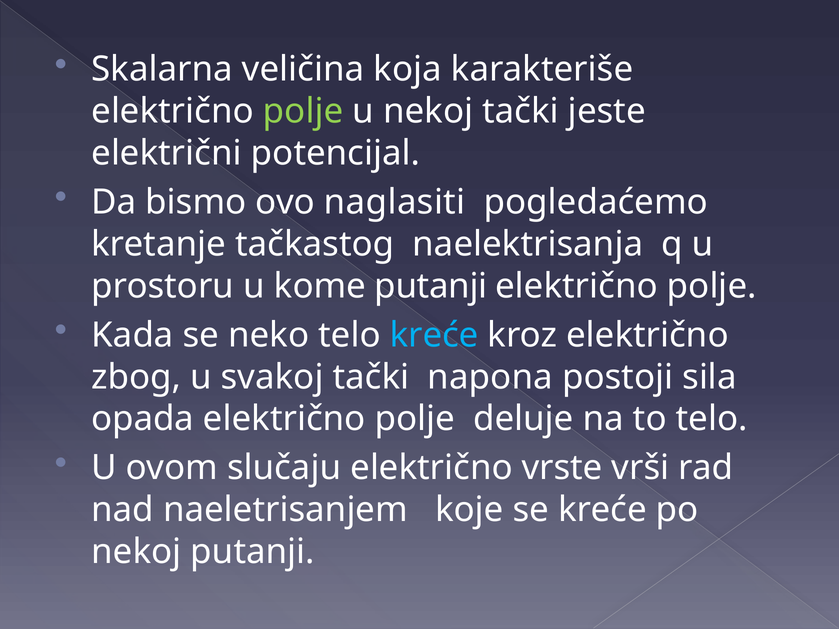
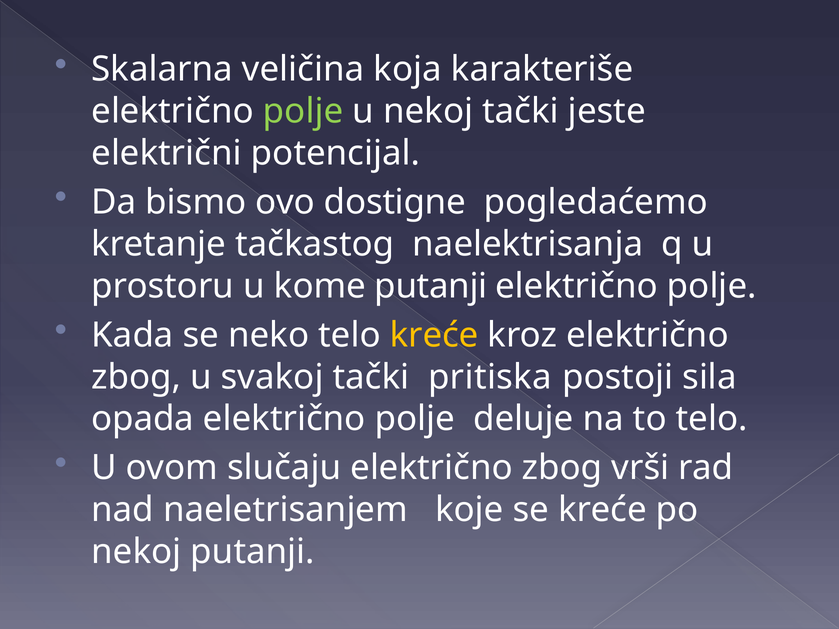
naglasiti: naglasiti -> dostigne (395, 202)
kreće colour: light blue -> yellow (434, 335)
napona: napona -> pritiska (490, 377)
slučaju električno vrste: vrste -> zbog (562, 468)
